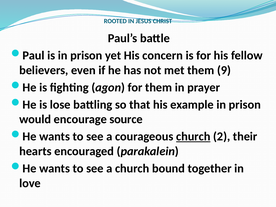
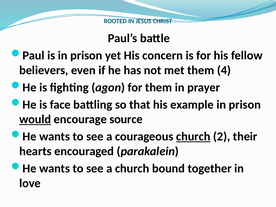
9: 9 -> 4 (224, 70)
lose: lose -> face (60, 105)
would underline: none -> present (35, 119)
